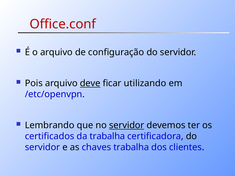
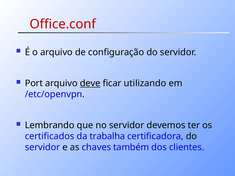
Pois: Pois -> Port (34, 83)
servidor underline: present -> none (127, 125)
chaves trabalha: trabalha -> também (131, 147)
